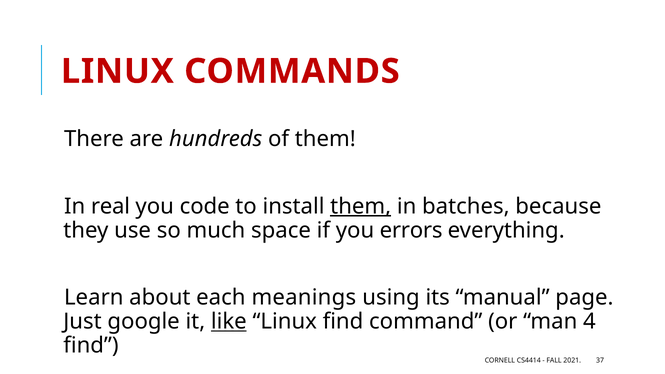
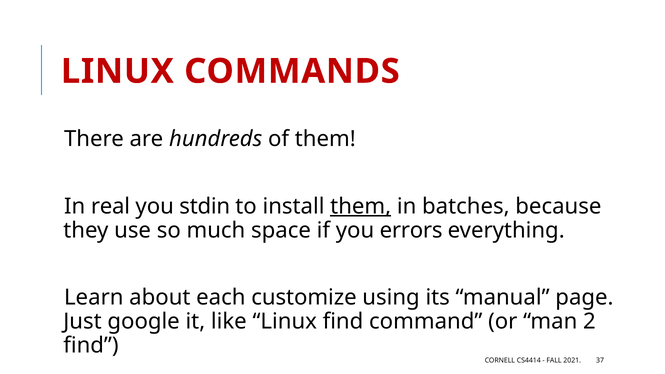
code: code -> stdin (205, 206)
meanings: meanings -> customize (304, 298)
like underline: present -> none (229, 322)
4: 4 -> 2 (589, 322)
